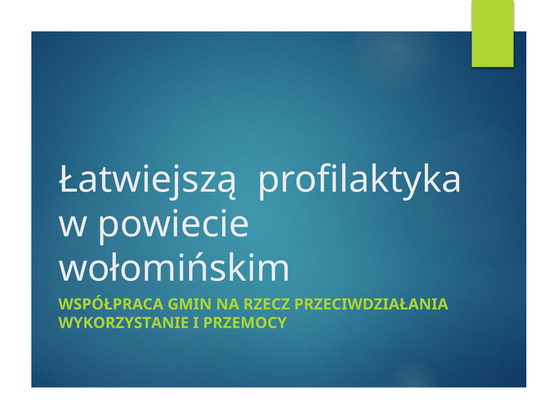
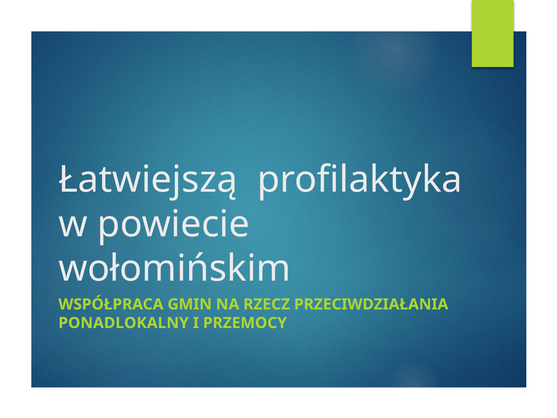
WYKORZYSTANIE: WYKORZYSTANIE -> PONADLOKALNY (124, 323)
